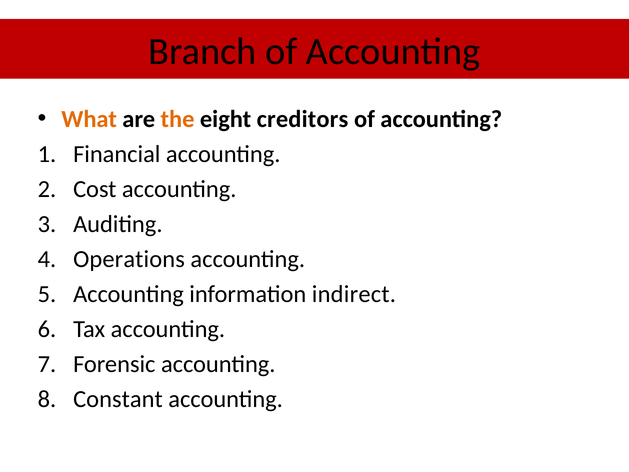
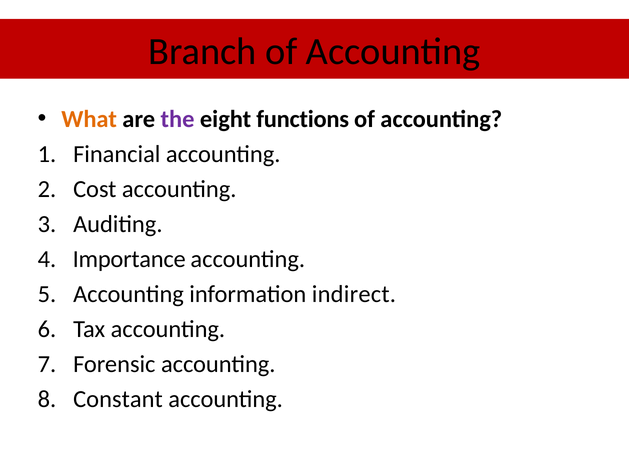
the colour: orange -> purple (178, 119)
creditors: creditors -> functions (303, 119)
Operations: Operations -> Importance (129, 259)
